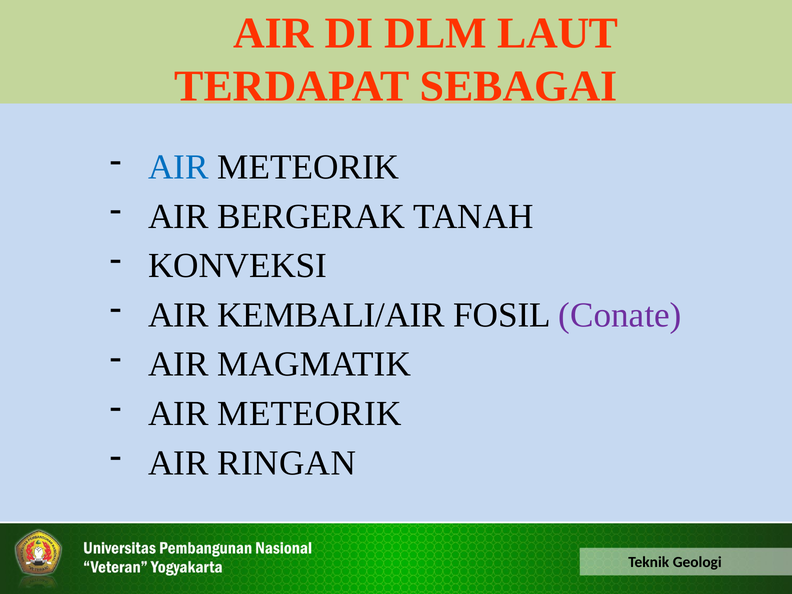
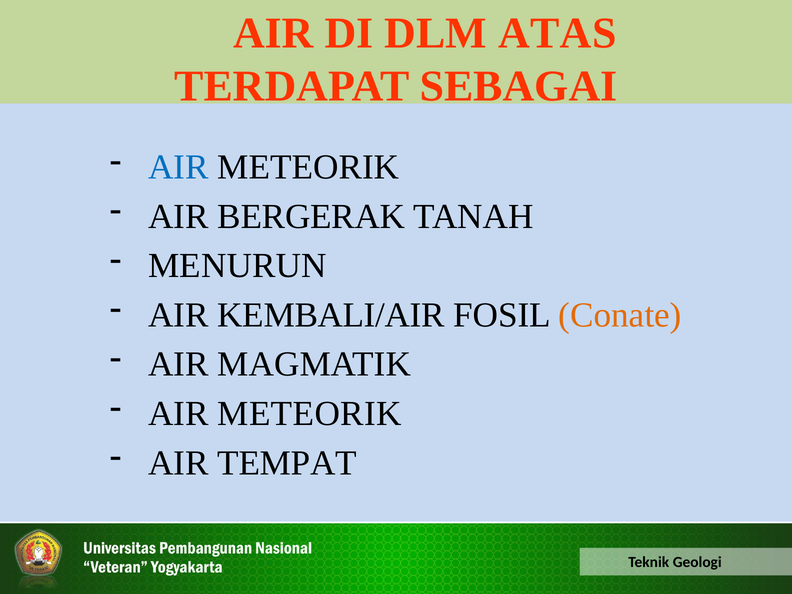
LAUT: LAUT -> ATAS (557, 33)
KONVEKSI: KONVEKSI -> MENURUN (237, 266)
Conate colour: purple -> orange (620, 315)
RINGAN: RINGAN -> TEMPAT (287, 463)
